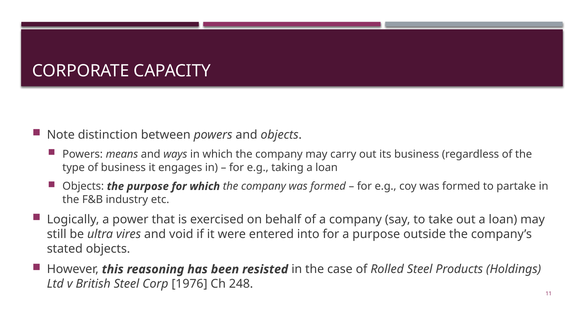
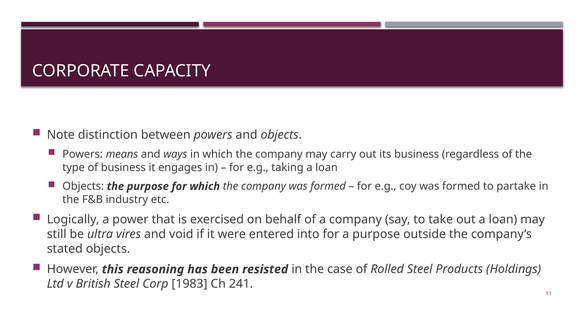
1976: 1976 -> 1983 (190, 284)
248: 248 -> 241 (241, 284)
